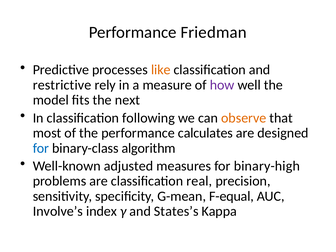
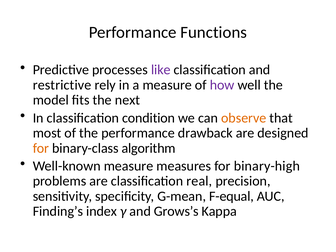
Friedman: Friedman -> Functions (214, 32)
like colour: orange -> purple (161, 70)
following: following -> condition (149, 118)
calculates: calculates -> drawback (205, 133)
for colour: blue -> orange (41, 148)
Well-known adjusted: adjusted -> measure (129, 166)
Involve’s: Involve’s -> Finding’s (58, 211)
States’s: States’s -> Grows’s (176, 211)
